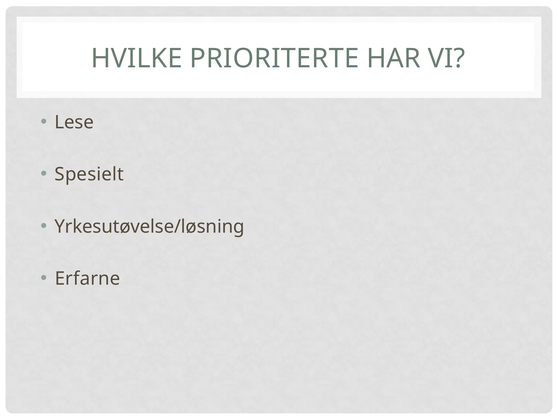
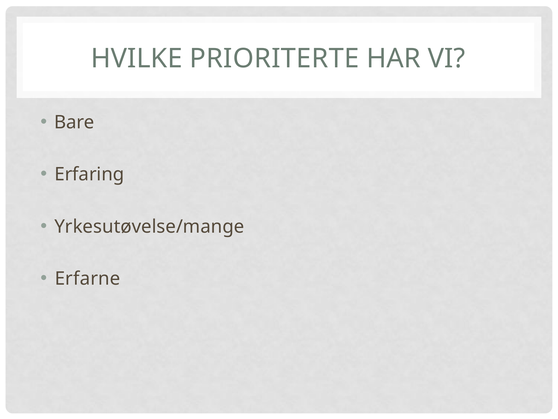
Lese: Lese -> Bare (74, 122)
Spesielt: Spesielt -> Erfaring (89, 174)
Yrkesutøvelse/løsning: Yrkesutøvelse/løsning -> Yrkesutøvelse/mange (149, 226)
